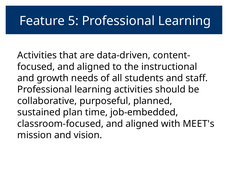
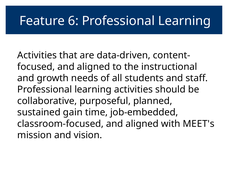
5: 5 -> 6 (73, 21)
plan: plan -> gain (73, 112)
